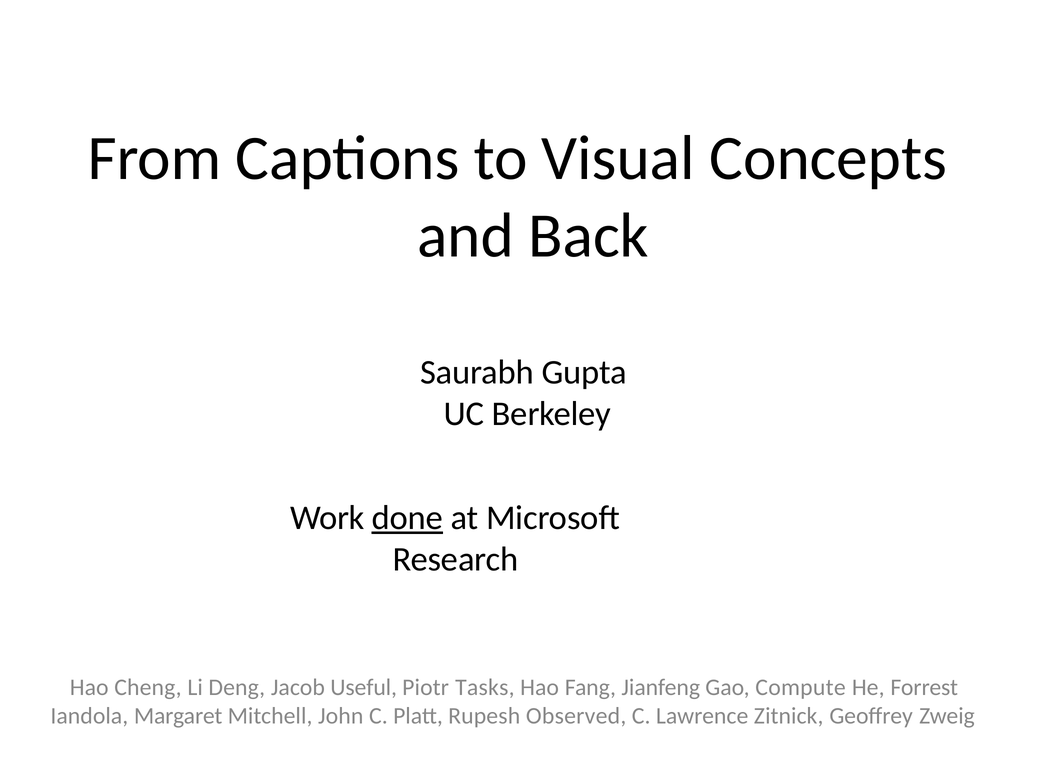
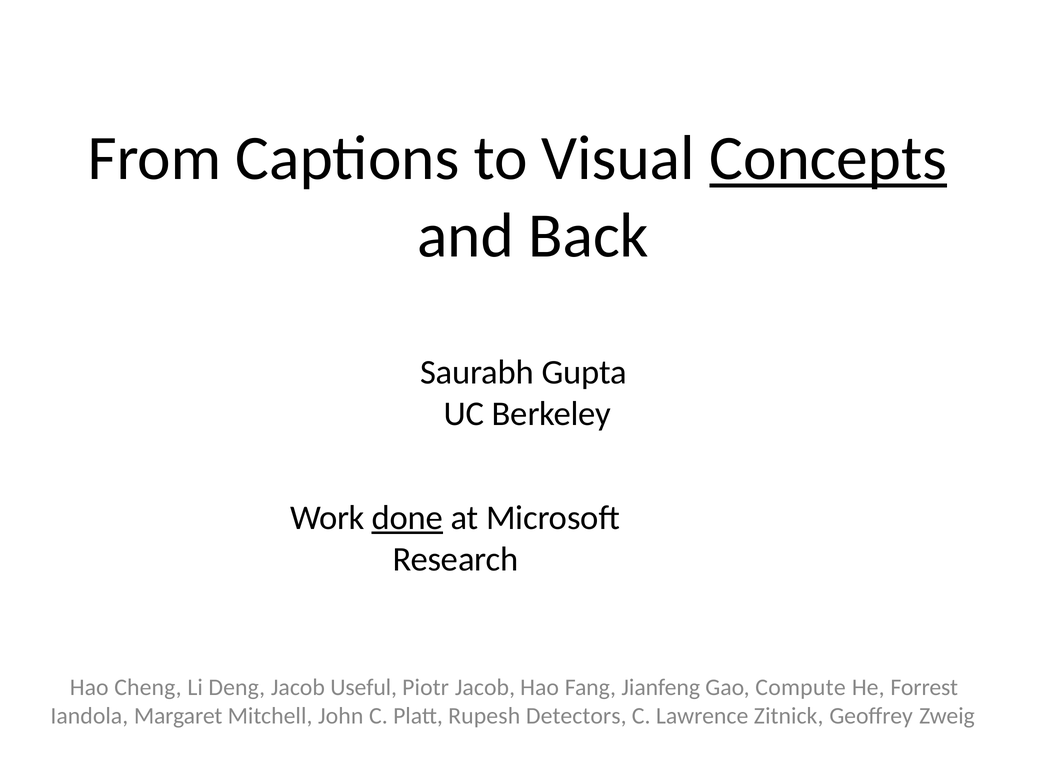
Concepts underline: none -> present (828, 158)
Piotr Tasks: Tasks -> Jacob (485, 688)
Observed: Observed -> Detectors (576, 717)
